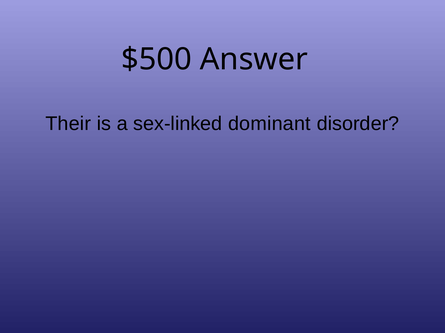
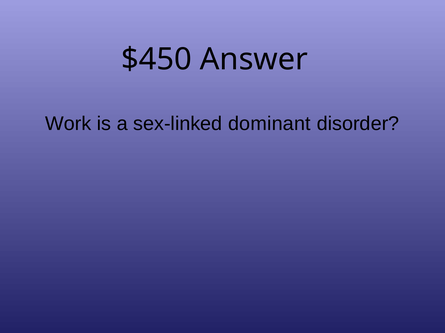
$500: $500 -> $450 (157, 60)
Their: Their -> Work (68, 124)
